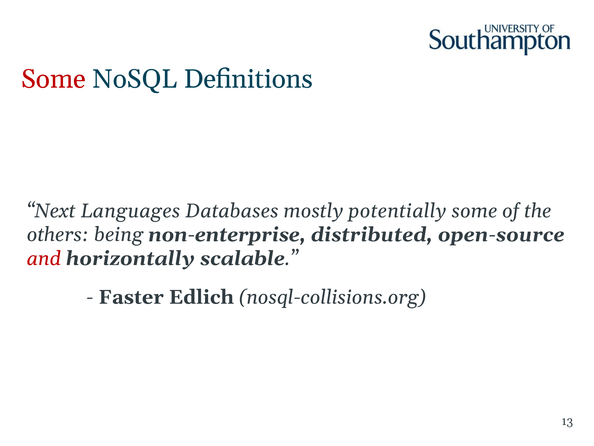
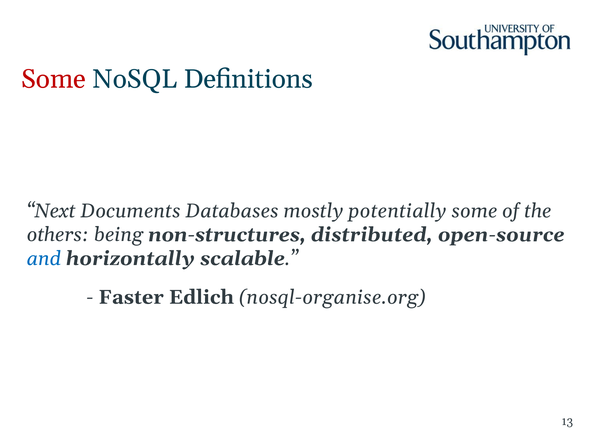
Languages: Languages -> Documents (131, 211)
non-enterprise: non-enterprise -> non-structures (227, 234)
and colour: red -> blue (44, 258)
nosql-collisions.org: nosql-collisions.org -> nosql-organise.org (332, 297)
